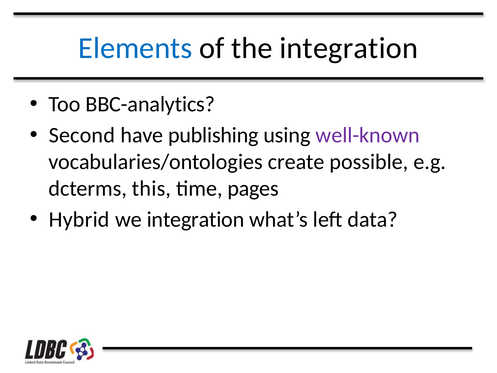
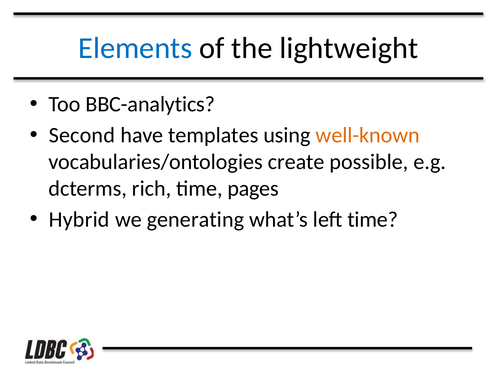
the integration: integration -> lightweight (349, 48)
publishing: publishing -> templates (213, 135)
well-known colour: purple -> orange (368, 135)
this: this -> rich (152, 188)
we integration: integration -> generating (195, 219)
left data: data -> time (373, 219)
